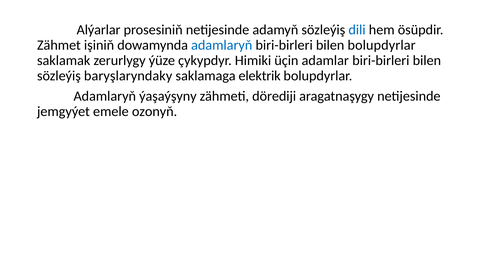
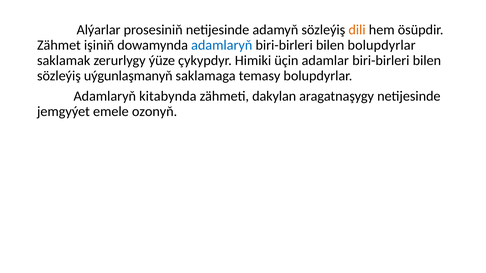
dili colour: blue -> orange (357, 30)
baryşlaryndaky: baryşlaryndaky -> uýgunlaşmanyň (128, 76)
elektrik: elektrik -> temasy (260, 76)
ýaşaýşyny: ýaşaýşyny -> kitabynda (168, 96)
dörediji: dörediji -> dakylan (274, 96)
